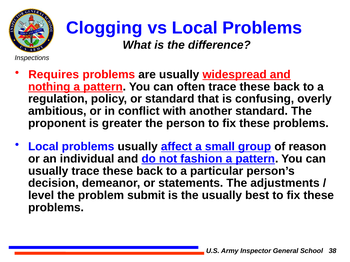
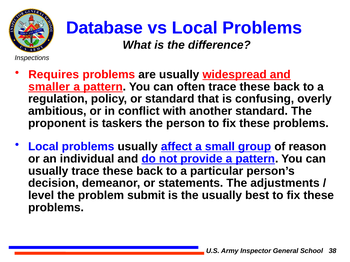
Clogging: Clogging -> Database (104, 28)
nothing: nothing -> smaller (49, 87)
greater: greater -> taskers (122, 123)
fashion: fashion -> provide (201, 159)
